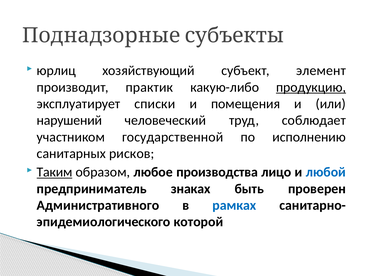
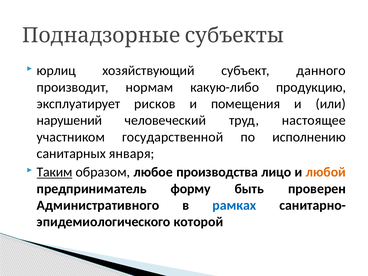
элемент: элемент -> данного (321, 71)
практик: практик -> нормам (149, 87)
продукцию underline: present -> none (311, 87)
списки: списки -> рисков (155, 104)
соблюдает: соблюдает -> настоящее (314, 120)
рисков: рисков -> января (132, 154)
любой colour: blue -> orange (326, 172)
знаках: знаках -> форму (191, 189)
